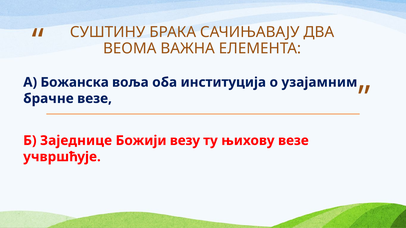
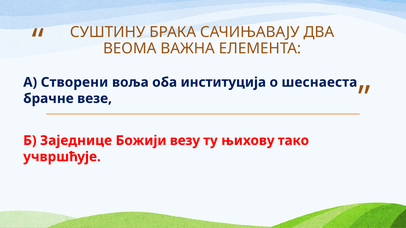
Божанска: Божанска -> Створени (74, 82)
узајамним: узајамним -> шеснаеста (319, 82)
њихову везе: везе -> тако (293, 141)
